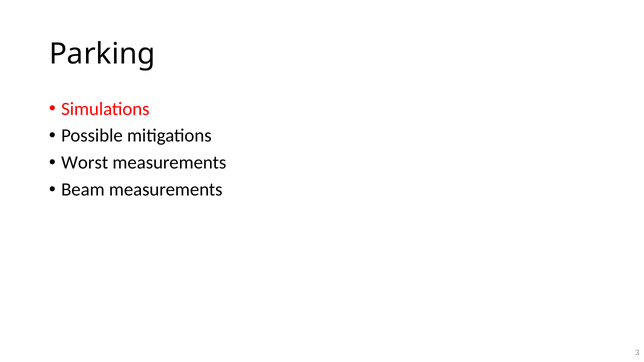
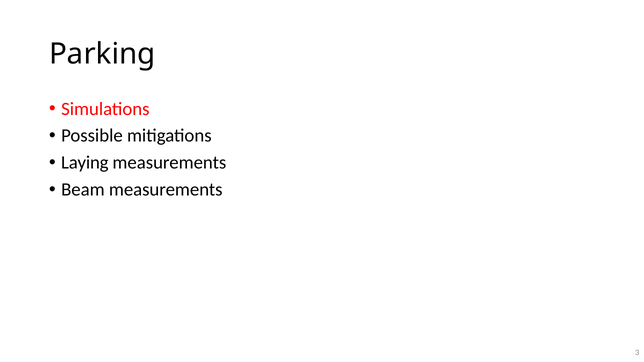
Worst: Worst -> Laying (85, 163)
